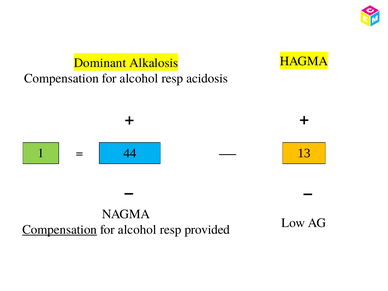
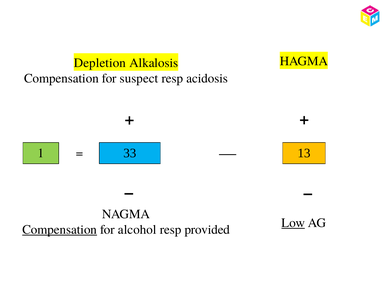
Dominant: Dominant -> Depletion (100, 63)
alcohol: alcohol -> suspect (139, 78)
44: 44 -> 33 (130, 153)
Low underline: none -> present (293, 223)
